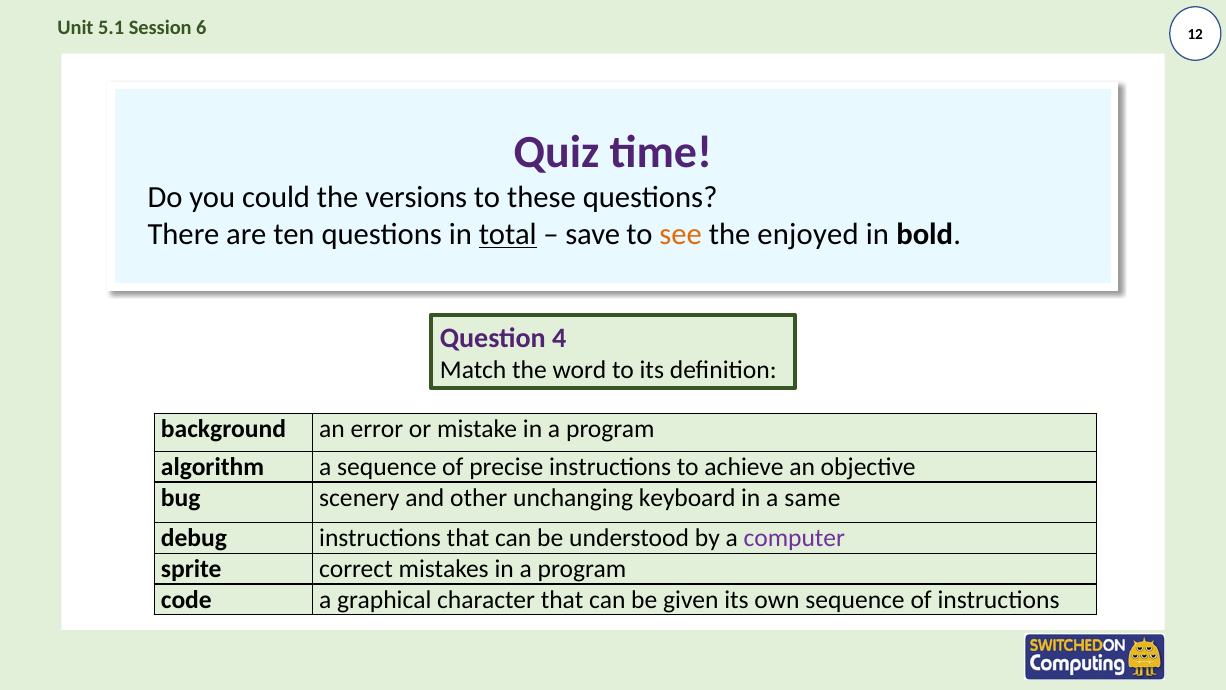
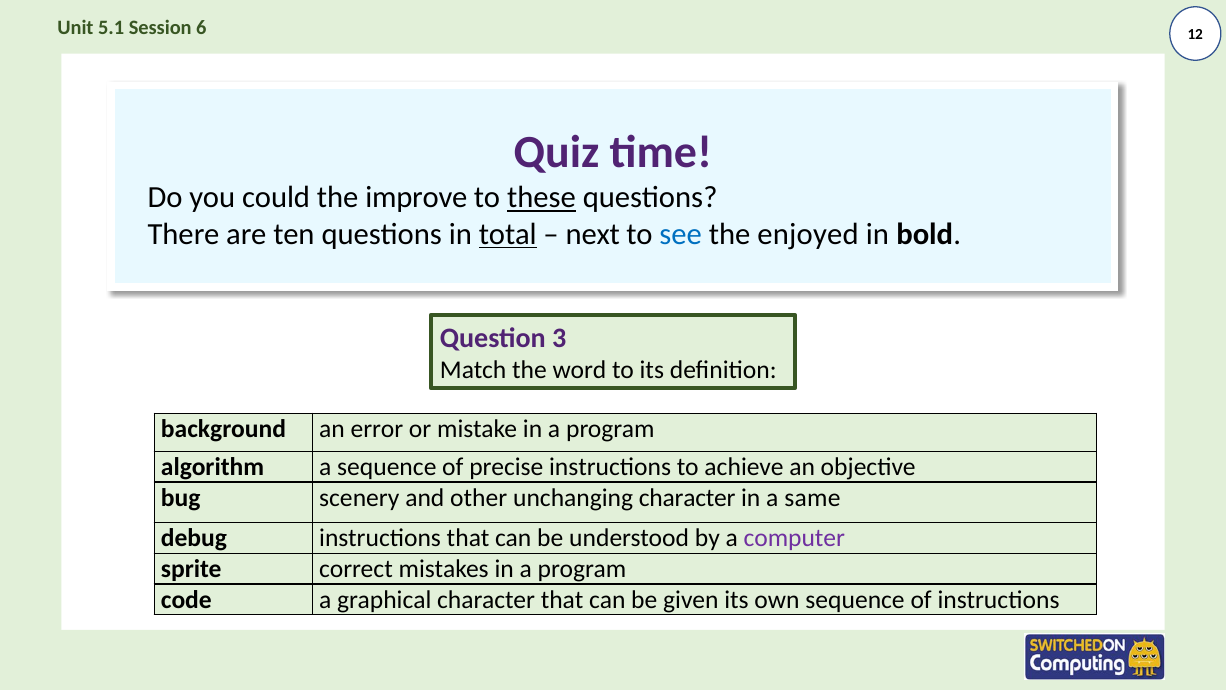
versions: versions -> improve (416, 197)
these underline: none -> present (541, 197)
save: save -> next (593, 234)
see colour: orange -> blue (681, 234)
4: 4 -> 3 (559, 338)
keyboard: keyboard -> character (687, 498)
